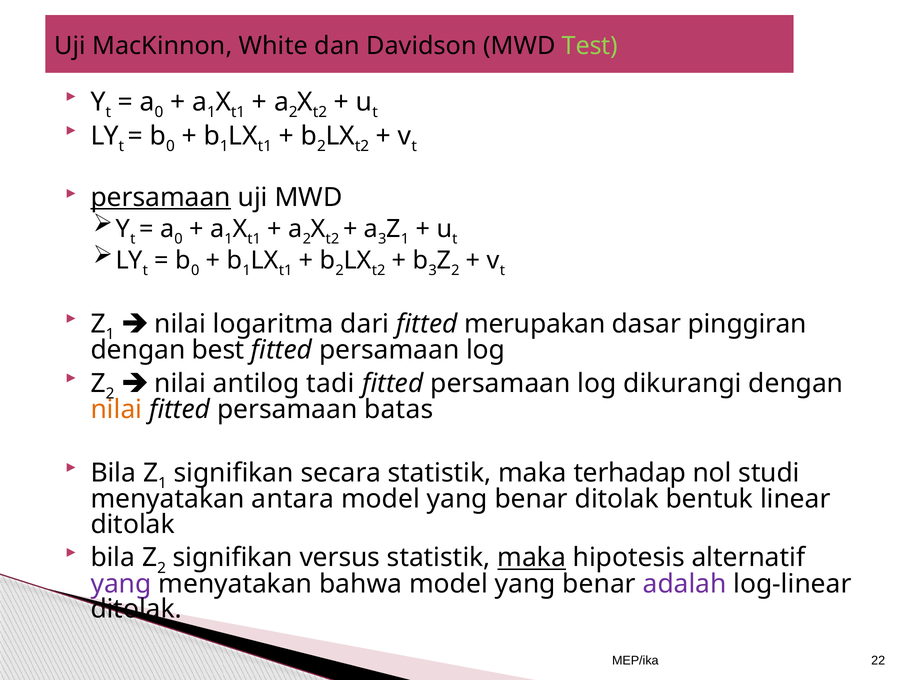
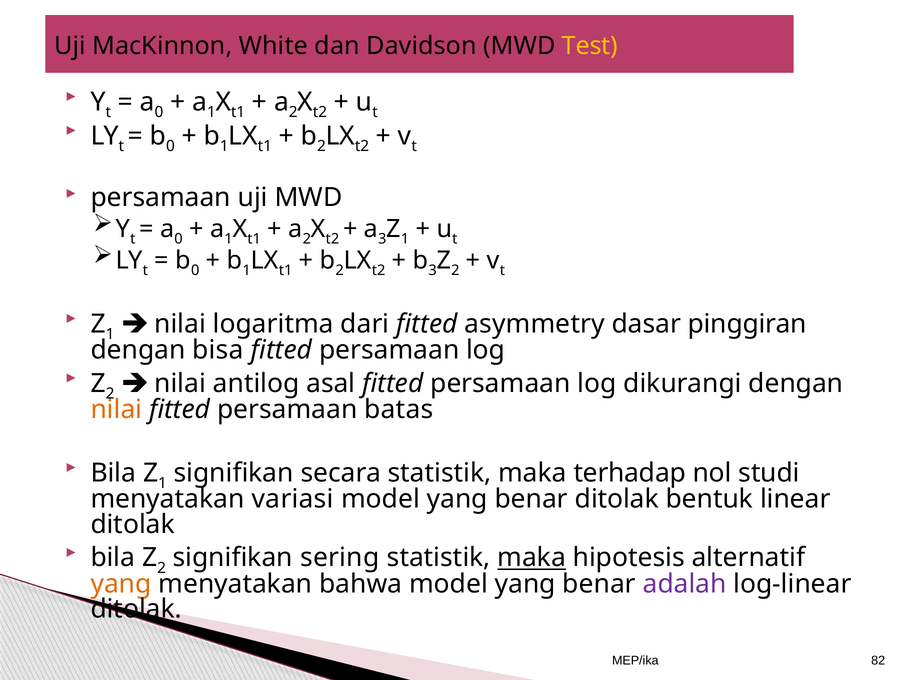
Test colour: light green -> yellow (590, 46)
persamaan underline: present -> none (161, 197)
merupakan: merupakan -> asymmetry (535, 324)
best: best -> bisa (218, 350)
tadi: tadi -> asal (331, 384)
antara: antara -> variasi (293, 499)
versus: versus -> sering (340, 558)
yang colour: purple -> orange (121, 584)
22: 22 -> 82 (878, 661)
